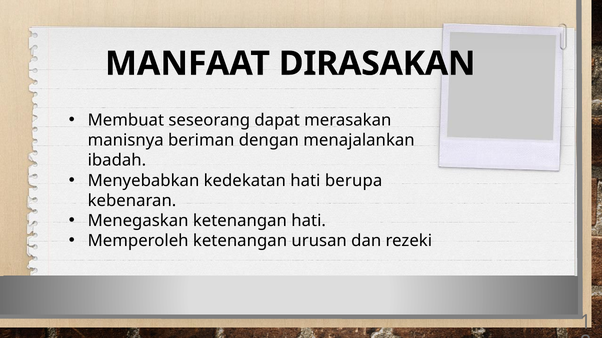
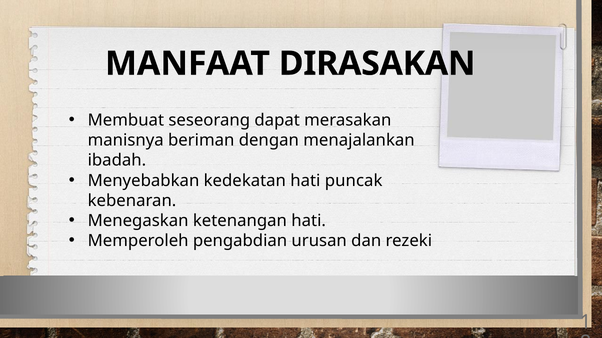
berupa: berupa -> puncak (354, 181)
Memperoleh ketenangan: ketenangan -> pengabdian (240, 241)
